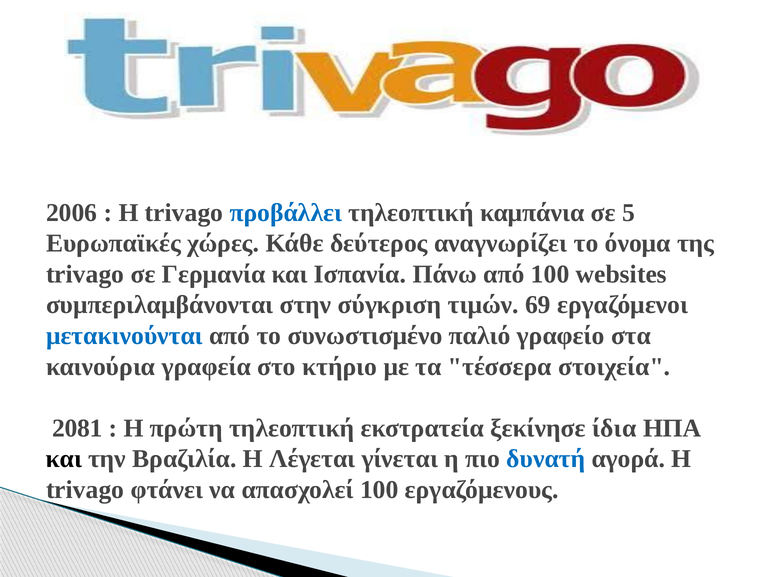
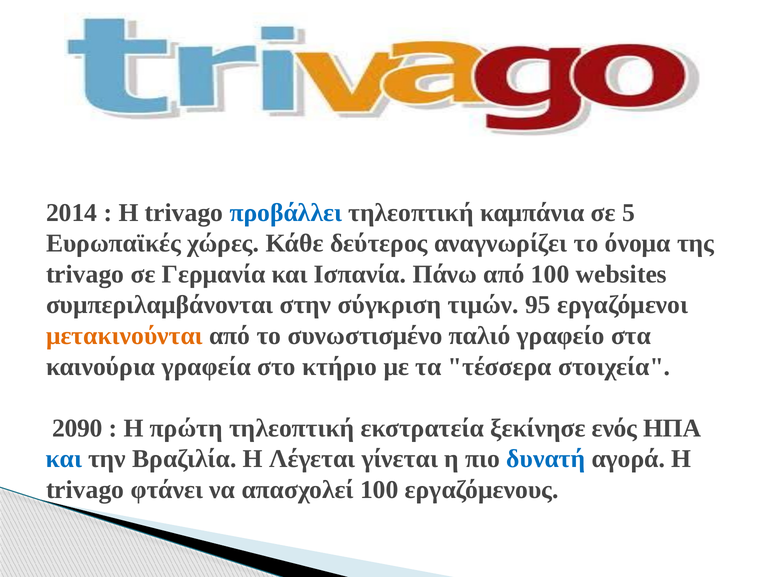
2006: 2006 -> 2014 (72, 213)
69: 69 -> 95 (538, 305)
μετακινούνται colour: blue -> orange (124, 336)
2081: 2081 -> 2090 (77, 428)
ίδια: ίδια -> ενός (614, 428)
και colour: black -> blue (64, 459)
